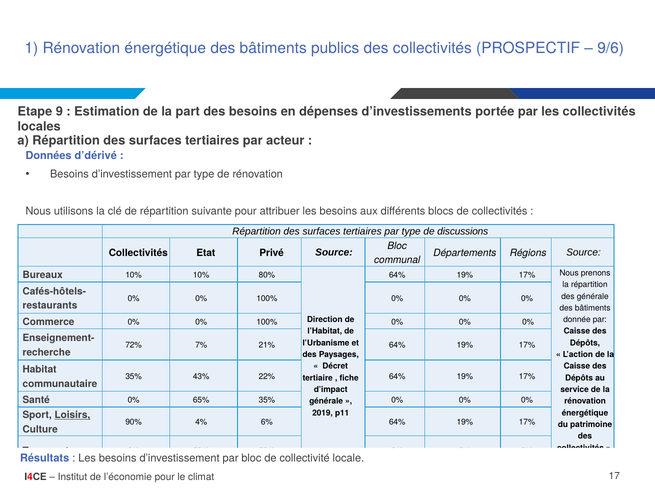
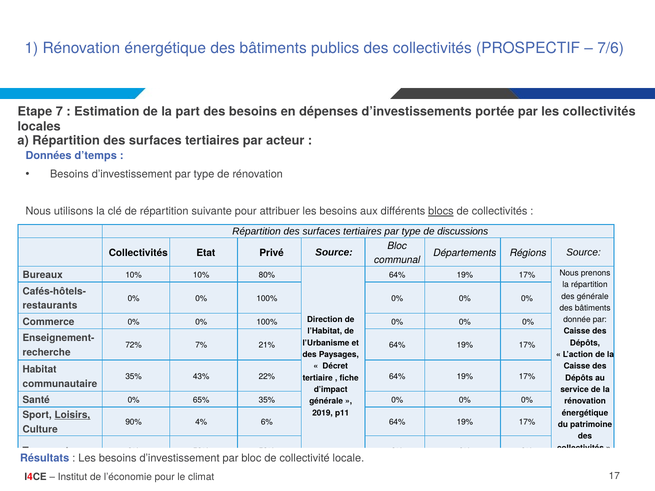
9/6: 9/6 -> 7/6 (611, 48)
9: 9 -> 7 (59, 112)
d’dérivé: d’dérivé -> d’temps (96, 156)
blocs underline: none -> present (441, 211)
